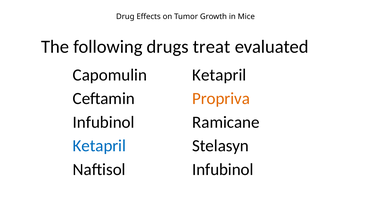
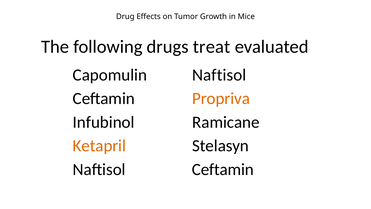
Capomulin Ketapril: Ketapril -> Naftisol (219, 75)
Ketapril colour: blue -> orange (99, 146)
Infubinol: Infubinol -> Ceftamin (223, 169)
